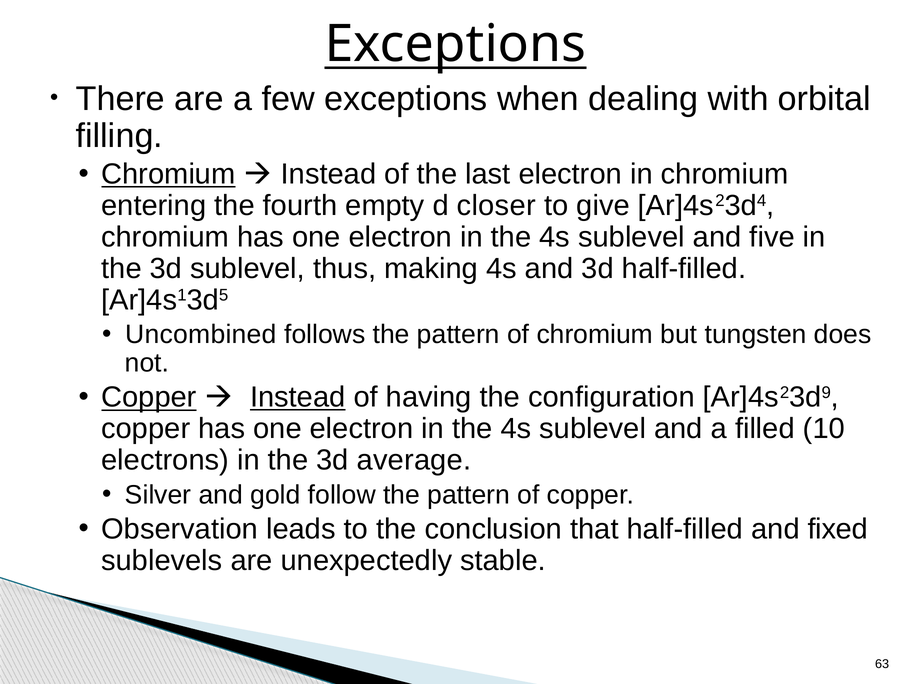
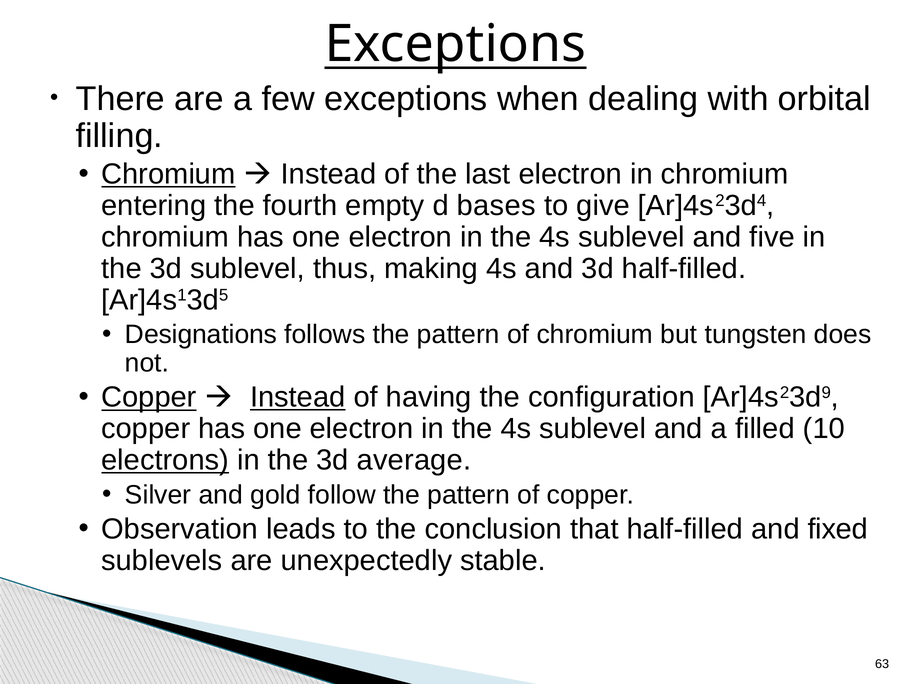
closer: closer -> bases (496, 205)
Uncombined: Uncombined -> Designations (201, 334)
electrons underline: none -> present (165, 460)
